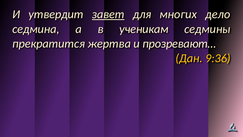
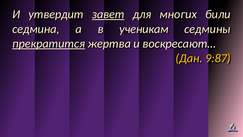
дело: дело -> били (218, 14)
прекратится underline: none -> present (49, 44)
прозревают…: прозревают… -> воскресают… (179, 44)
9:36: 9:36 -> 9:87 (218, 58)
